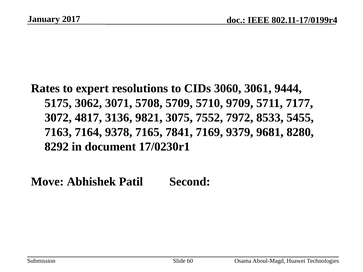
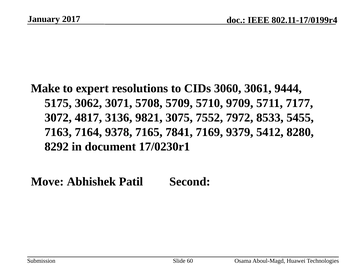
Rates: Rates -> Make (45, 89)
9681: 9681 -> 5412 (270, 132)
